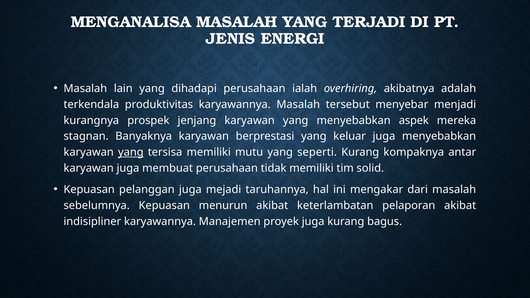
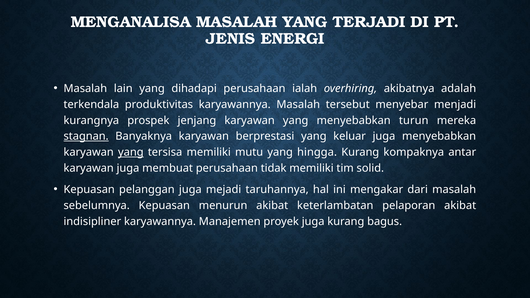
aspek: aspek -> turun (414, 120)
stagnan underline: none -> present (86, 136)
seperti: seperti -> hingga (317, 152)
